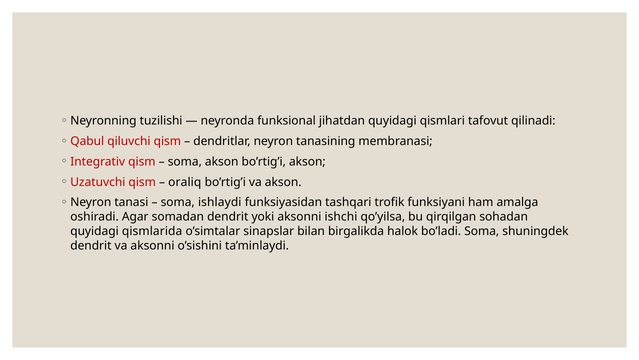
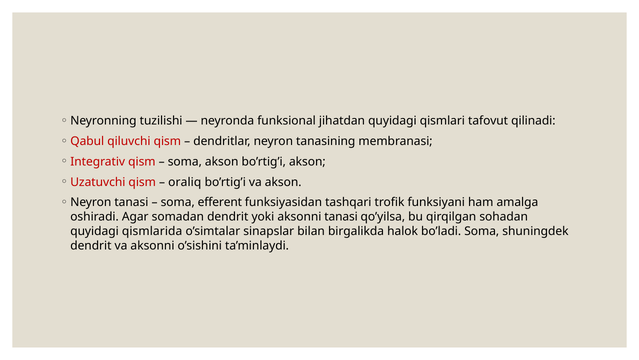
ishlaydi: ishlaydi -> efferent (220, 202)
aksonni ishchi: ishchi -> tanasi (341, 217)
